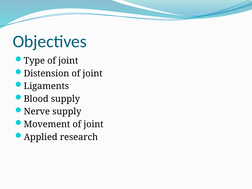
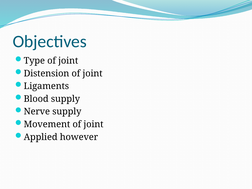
research: research -> however (79, 137)
